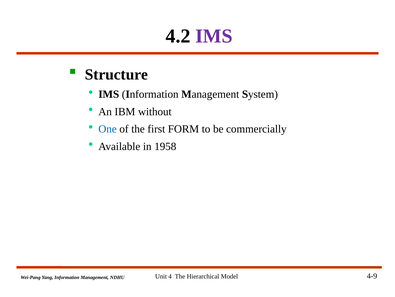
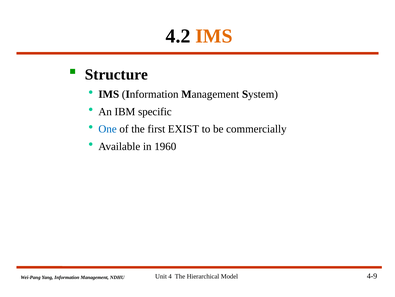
IMS colour: purple -> orange (214, 36)
without: without -> specific (155, 111)
FORM: FORM -> EXIST (183, 129)
1958: 1958 -> 1960 (165, 146)
